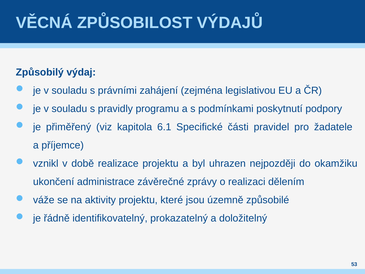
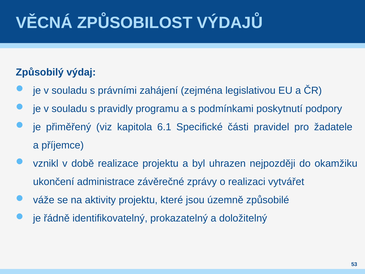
dělením: dělením -> vytvářet (286, 182)
